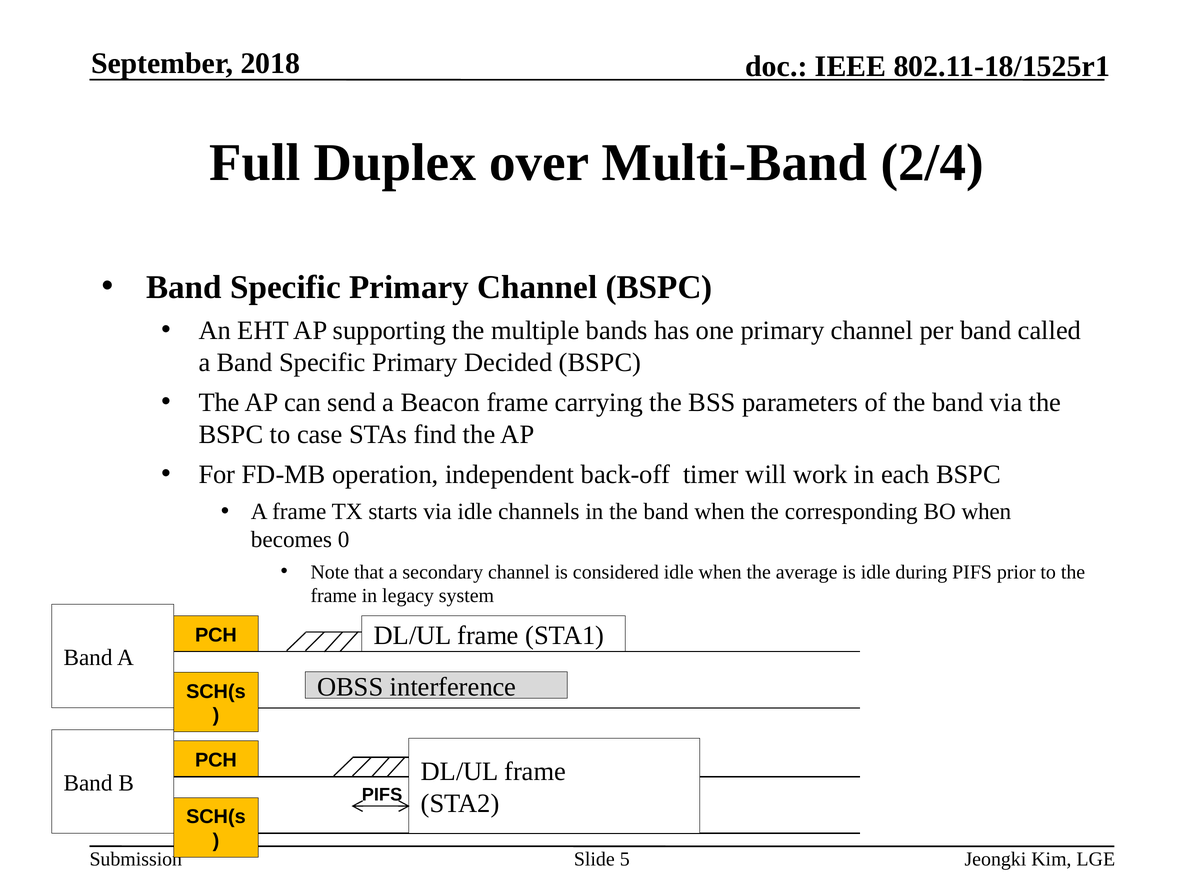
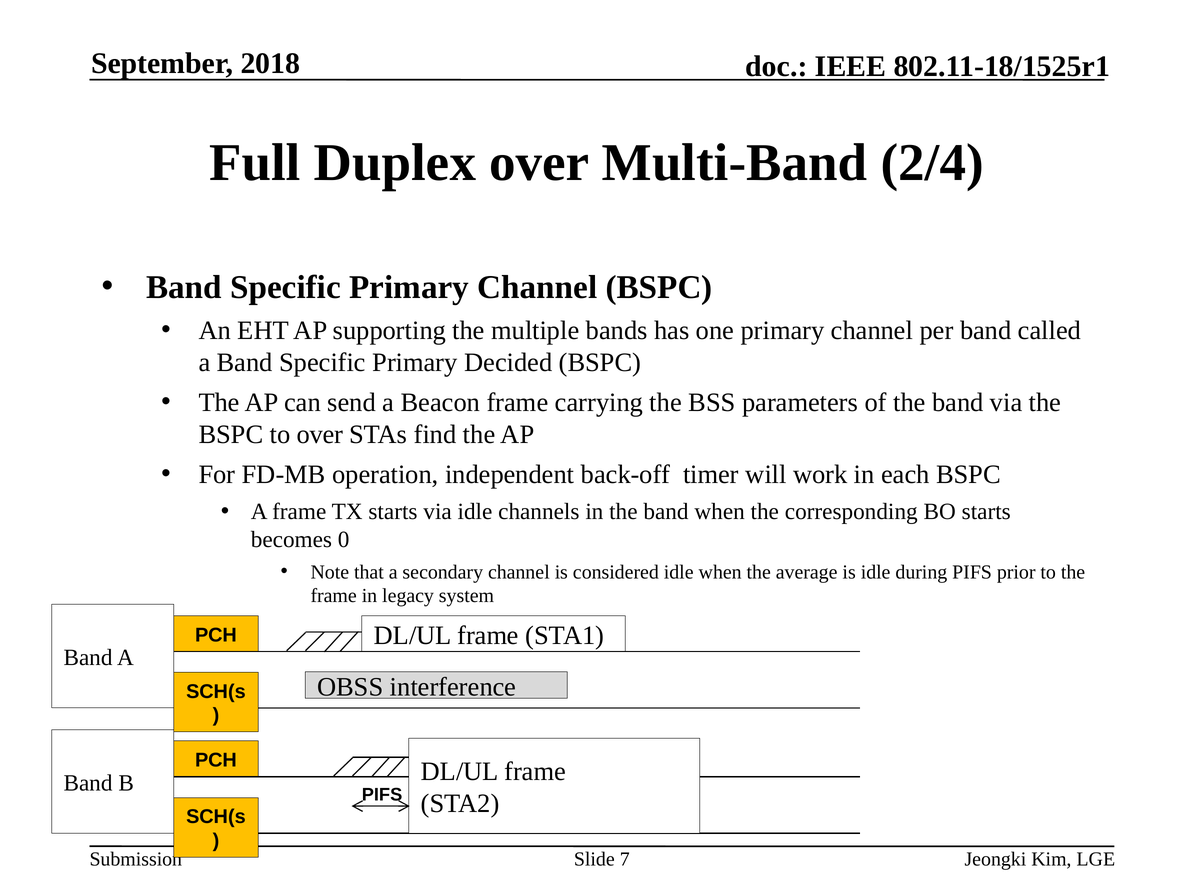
to case: case -> over (320, 434)
BO when: when -> starts (986, 511)
5: 5 -> 7 (625, 859)
